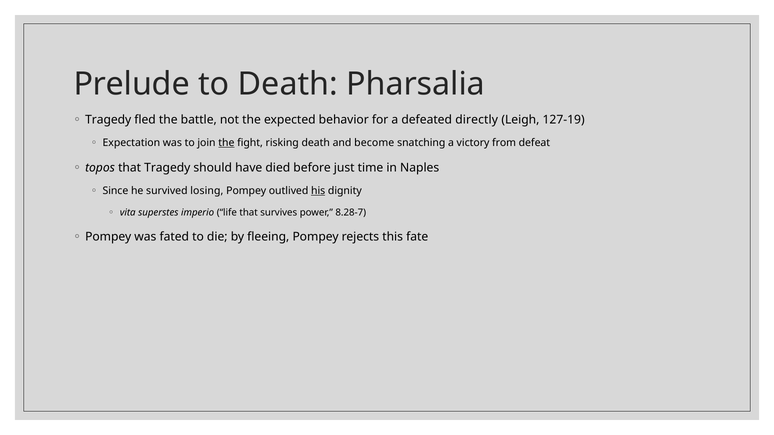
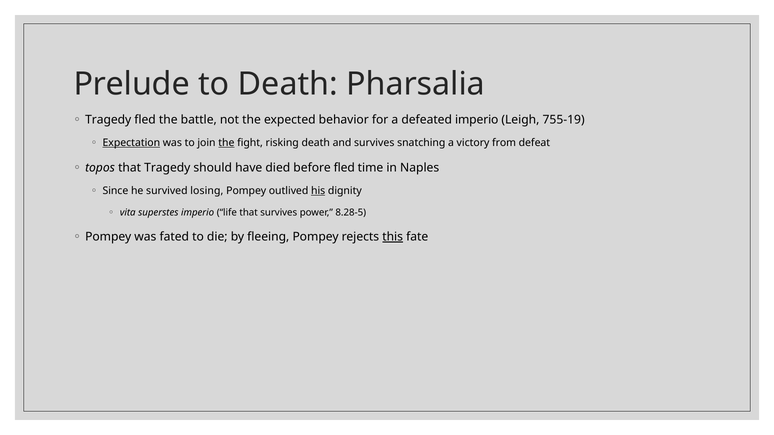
defeated directly: directly -> imperio (477, 120)
127-19: 127-19 -> 755-19 (564, 120)
Expectation underline: none -> present (131, 143)
and become: become -> survives (374, 143)
before just: just -> fled (344, 168)
8.28-7: 8.28-7 -> 8.28-5 (351, 213)
this underline: none -> present (393, 237)
